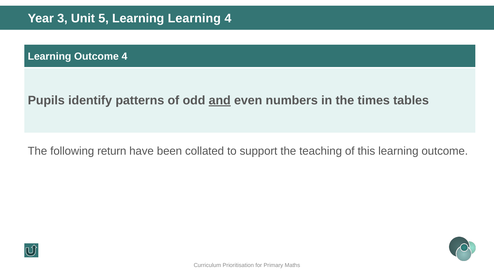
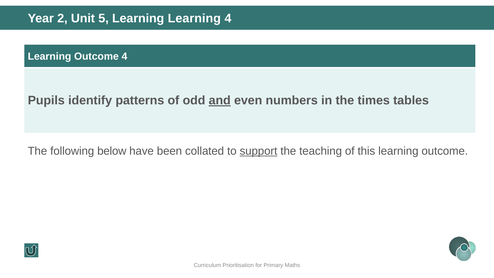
3: 3 -> 2 (62, 18)
return: return -> below (112, 151)
support underline: none -> present (259, 151)
